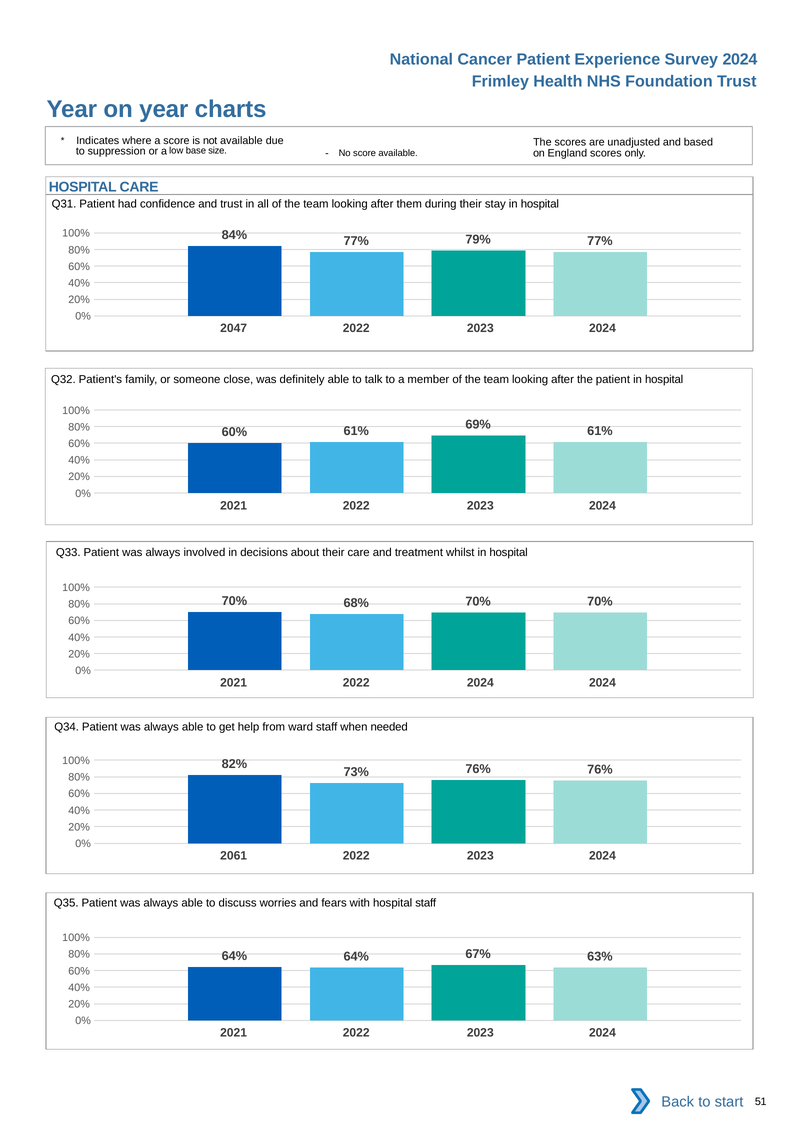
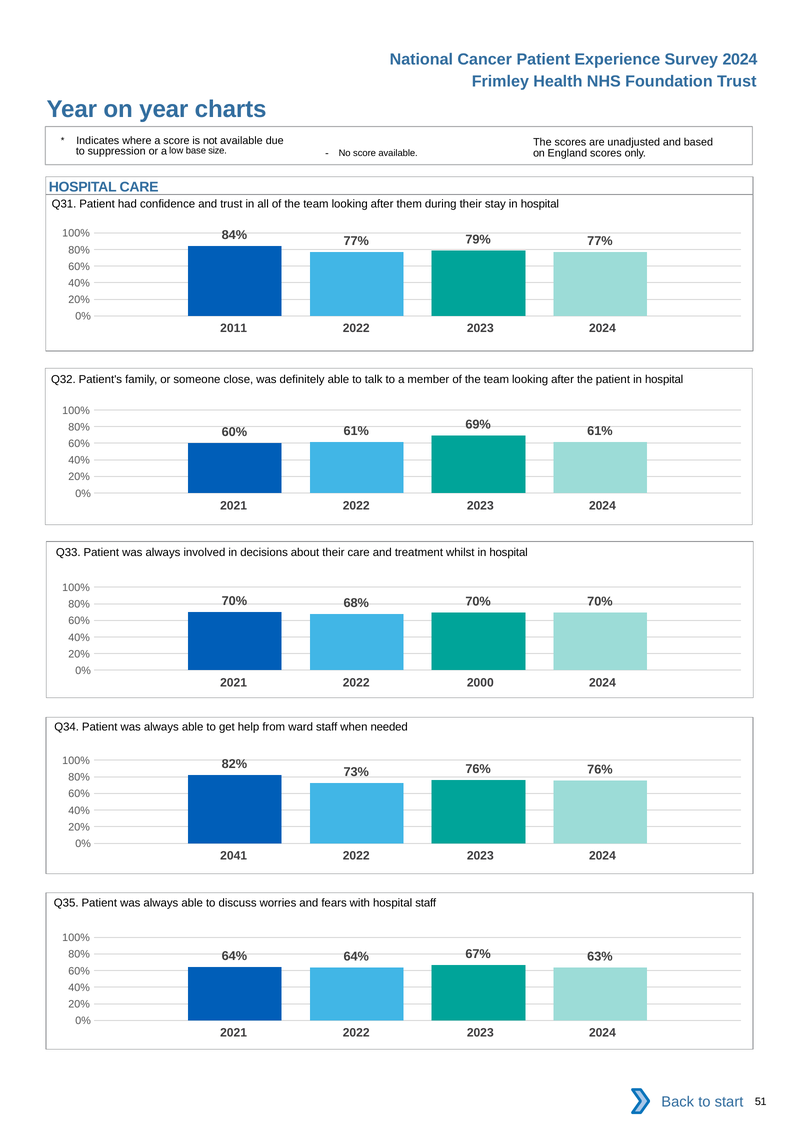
2047: 2047 -> 2011 (234, 328)
2022 2024: 2024 -> 2000 (480, 682)
2061: 2061 -> 2041 (234, 855)
